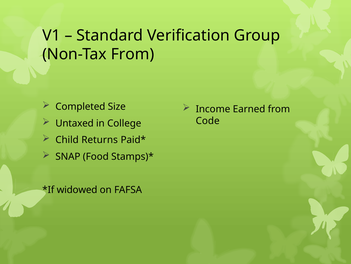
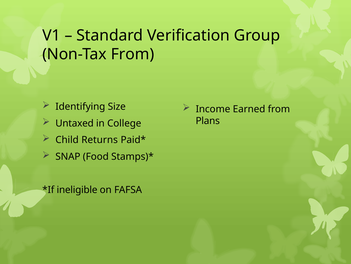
Completed: Completed -> Identifying (80, 106)
Code: Code -> Plans (208, 121)
widowed: widowed -> ineligible (77, 189)
